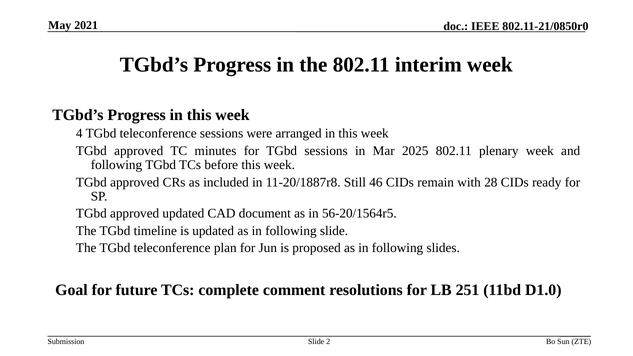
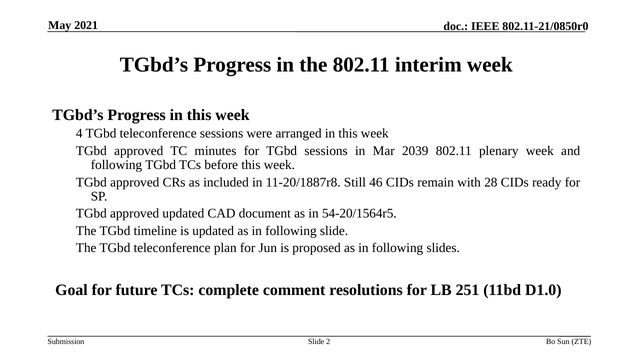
2025: 2025 -> 2039 (415, 151)
56-20/1564r5: 56-20/1564r5 -> 54-20/1564r5 (359, 214)
